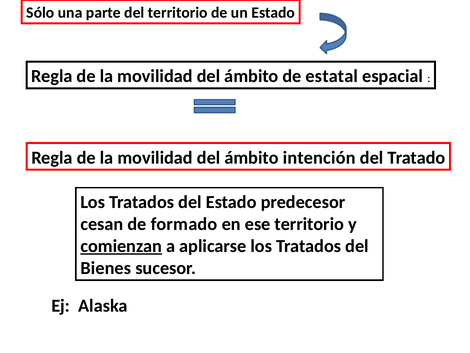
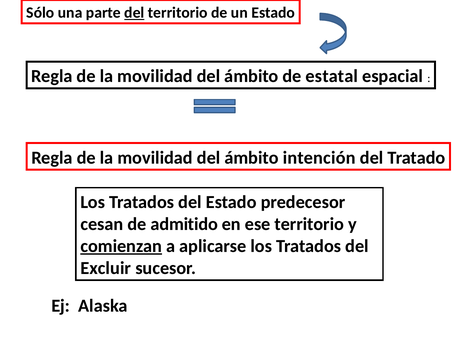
del underline: none -> present (134, 13)
formado: formado -> admitido (184, 224)
Bienes: Bienes -> Excluir (106, 268)
